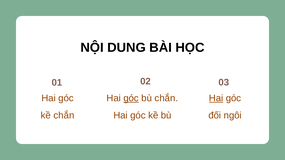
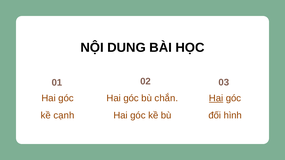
góc underline: present -> none (131, 98)
ngôi: ngôi -> hình (233, 115)
kề chắn: chắn -> cạnh (64, 116)
